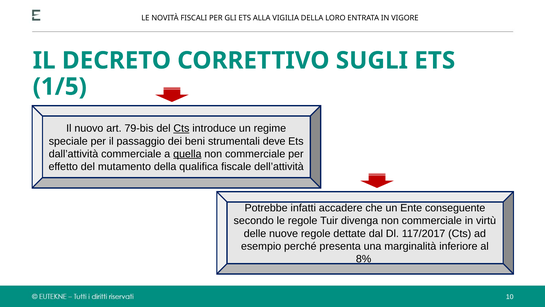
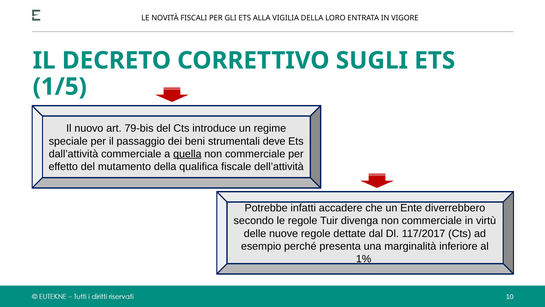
Cts underline: present -> none (181, 128)
conseguente: conseguente -> diverrebbero (455, 208)
8%: 8% -> 1% (364, 259)
